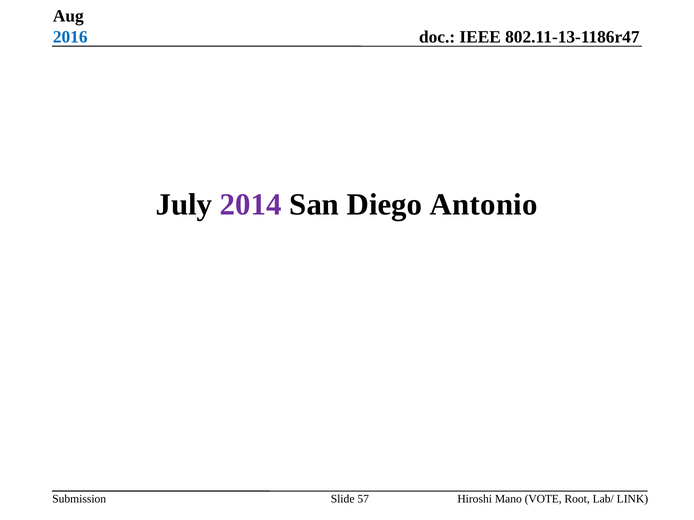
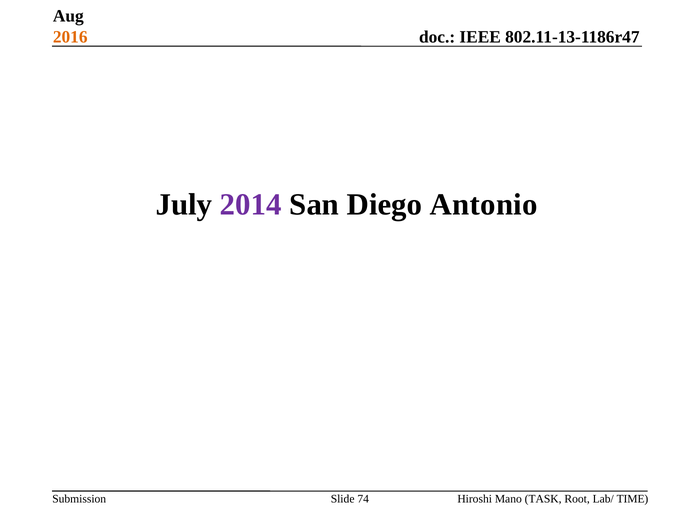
2016 colour: blue -> orange (70, 37)
57: 57 -> 74 (363, 499)
VOTE: VOTE -> TASK (543, 499)
LINK: LINK -> TIME (632, 499)
